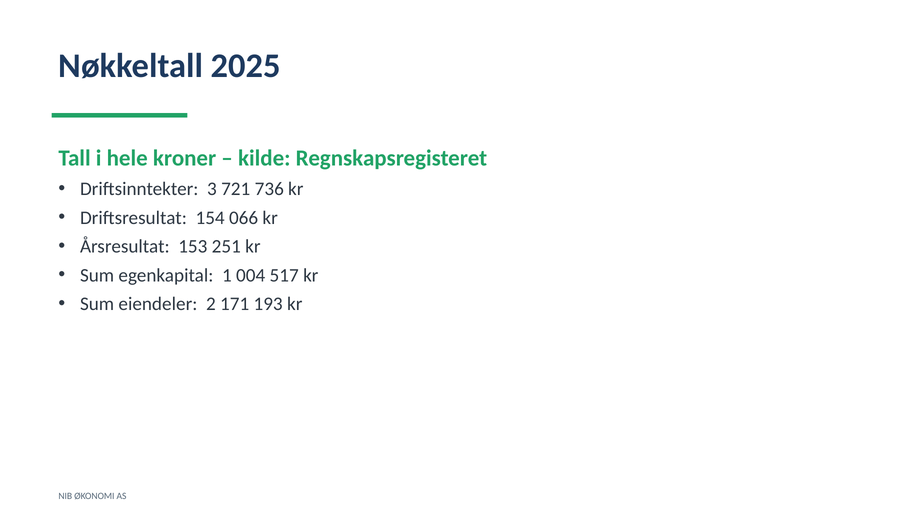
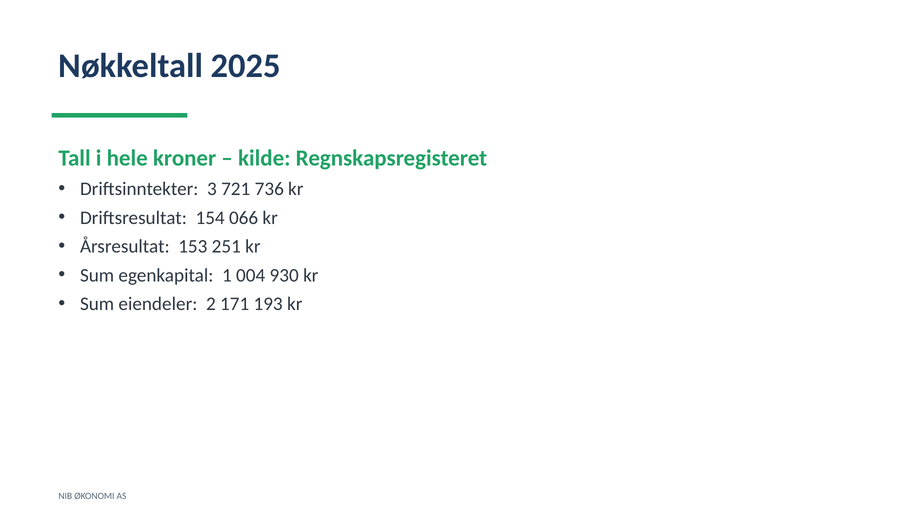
517: 517 -> 930 (284, 275)
